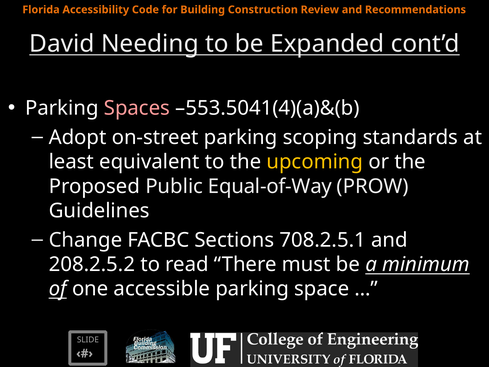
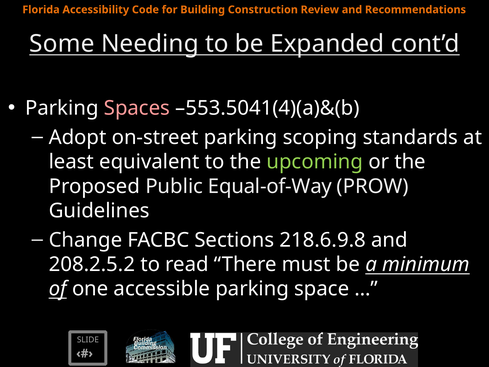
David: David -> Some (62, 44)
upcoming colour: yellow -> light green (315, 162)
708.2.5.1: 708.2.5.1 -> 218.6.9.8 (323, 240)
